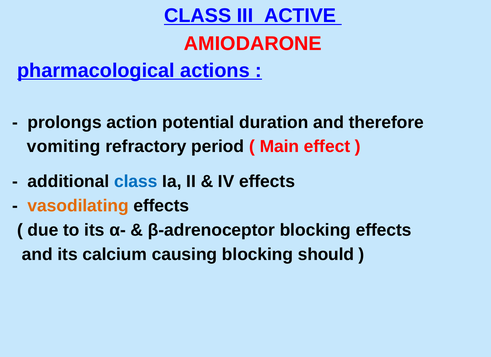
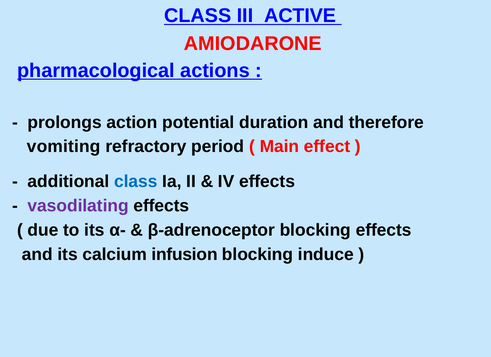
vasodilating colour: orange -> purple (78, 206)
causing: causing -> infusion (185, 254)
should: should -> induce (326, 254)
